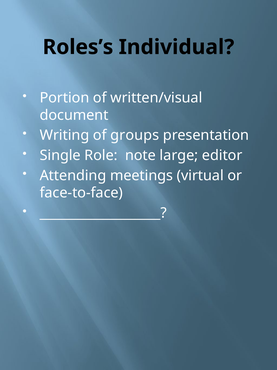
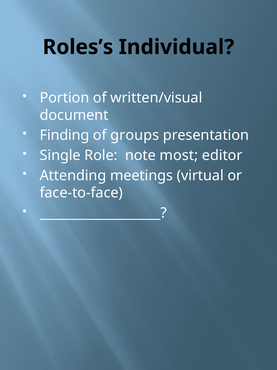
Writing: Writing -> Finding (65, 135)
large: large -> most (179, 155)
